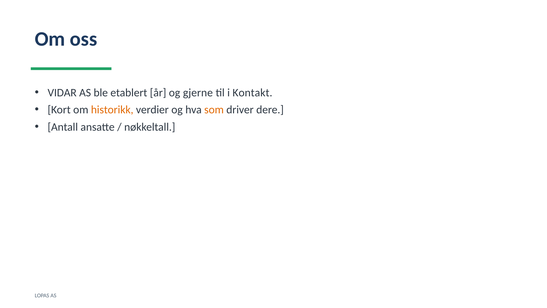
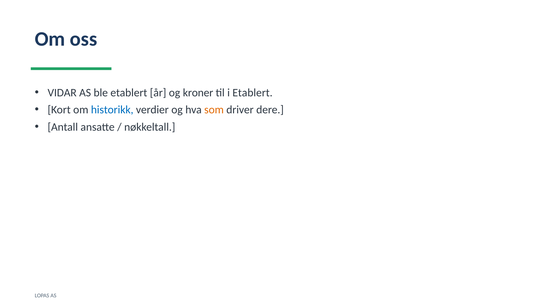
gjerne: gjerne -> kroner (198, 93)
i Kontakt: Kontakt -> Etablert (253, 93)
historikk colour: orange -> blue (112, 110)
